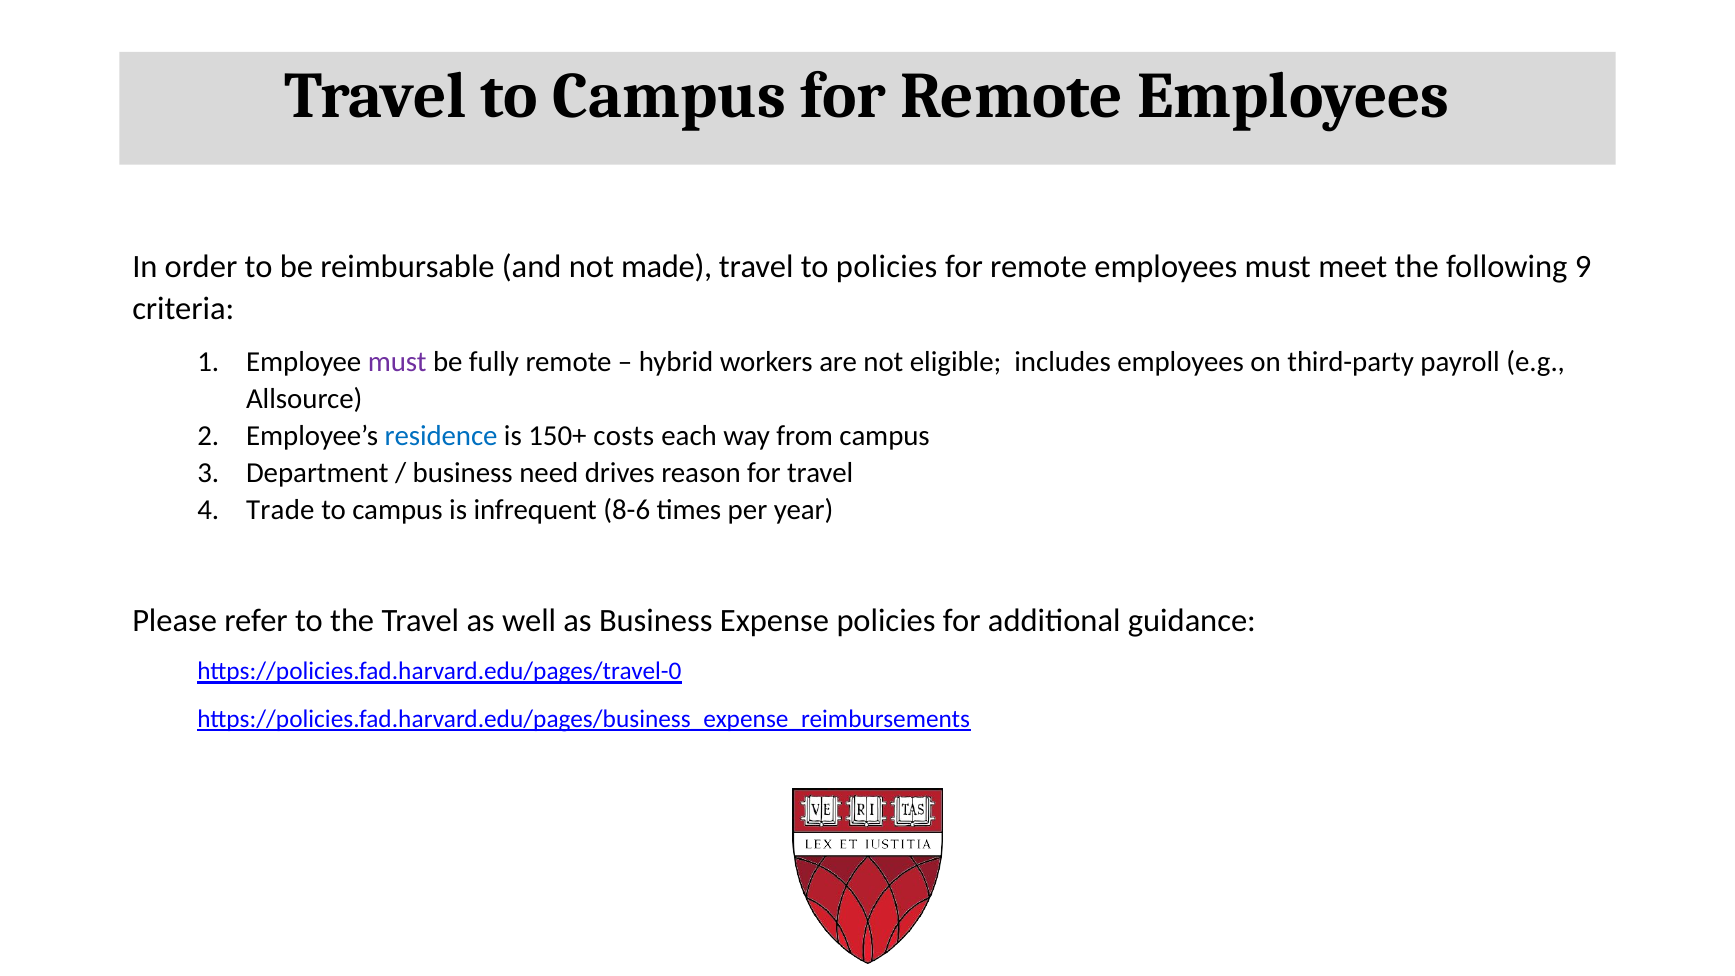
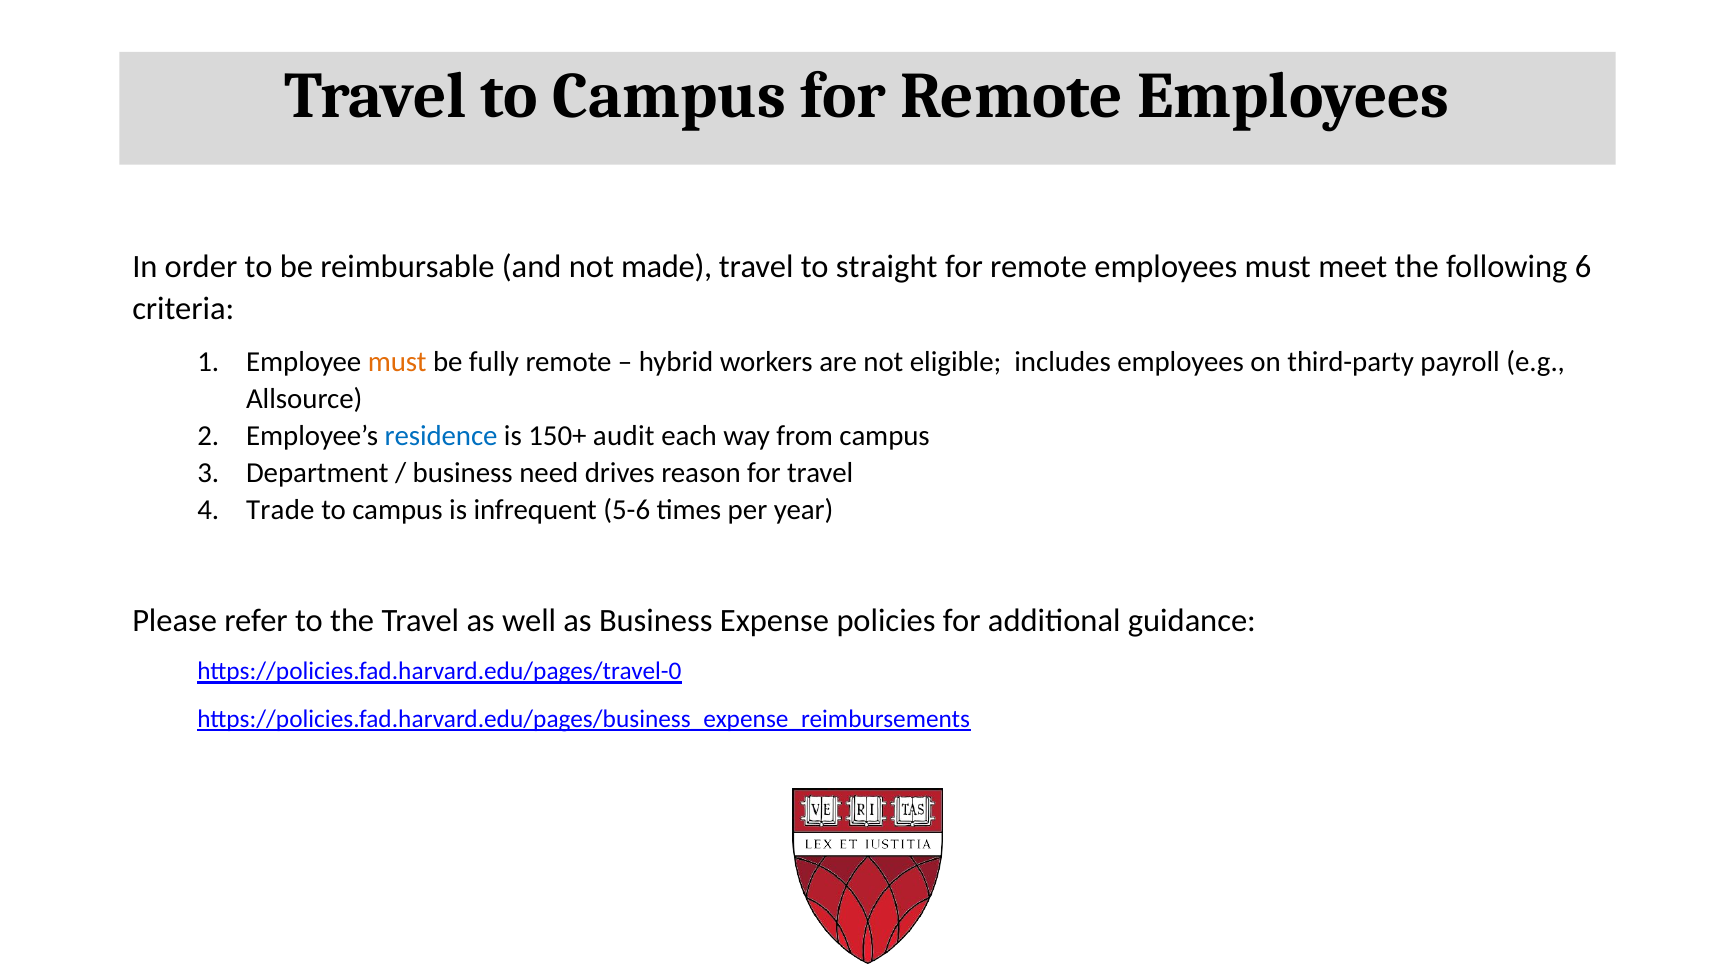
to policies: policies -> straight (887, 267)
9: 9 -> 6 (1583, 267)
must colour: purple -> orange (397, 362)
costs: costs -> audit (624, 436)
8-6: 8-6 -> 5-6 (627, 510)
